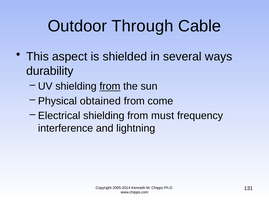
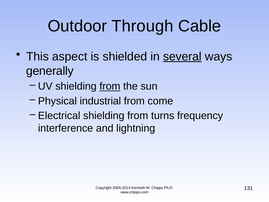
several underline: none -> present (182, 56)
durability: durability -> generally (50, 71)
obtained: obtained -> industrial (100, 101)
must: must -> turns (163, 116)
